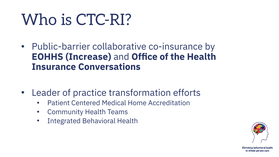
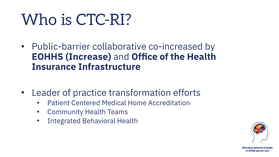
co-insurance: co-insurance -> co-increased (176, 47)
Conversations: Conversations -> Infrastructure (109, 67)
